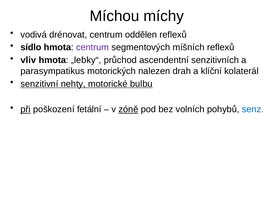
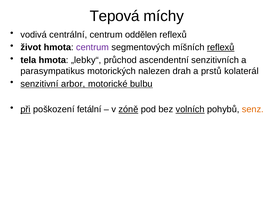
Míchou: Míchou -> Tepová (115, 16)
drénovat: drénovat -> centrální (68, 35)
sídlo: sídlo -> život (31, 47)
reflexů underline: none -> present (221, 47)
vliv: vliv -> tela (28, 60)
klíční: klíční -> prstů (211, 71)
nehty: nehty -> arbor (73, 84)
volních underline: none -> present (190, 109)
senz colour: blue -> orange (253, 109)
